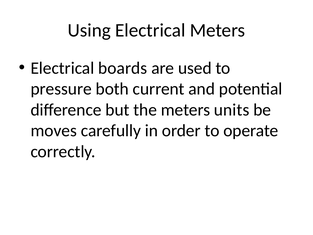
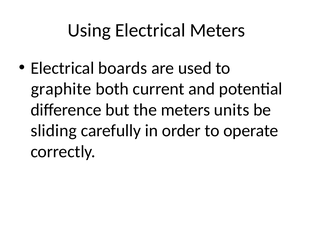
pressure: pressure -> graphite (61, 89)
moves: moves -> sliding (54, 131)
